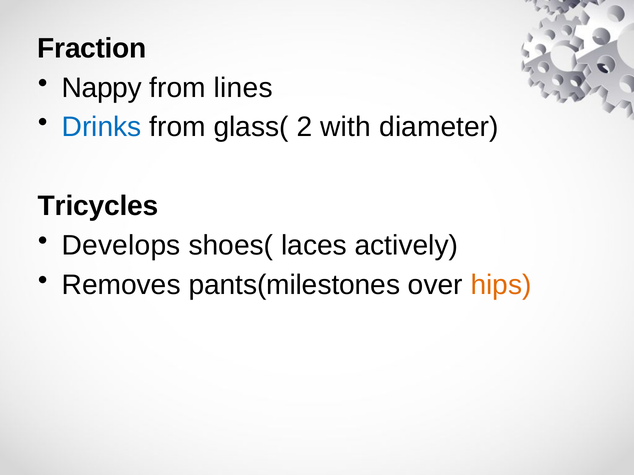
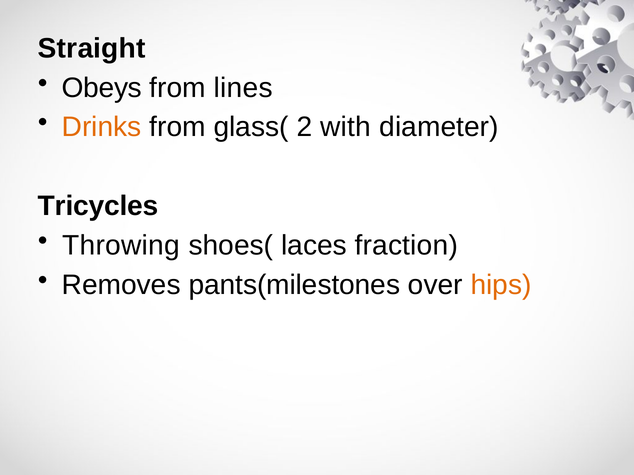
Fraction: Fraction -> Straight (92, 48)
Nappy: Nappy -> Obeys (102, 88)
Drinks colour: blue -> orange (102, 127)
Develops: Develops -> Throwing (121, 246)
actively: actively -> fraction (406, 246)
